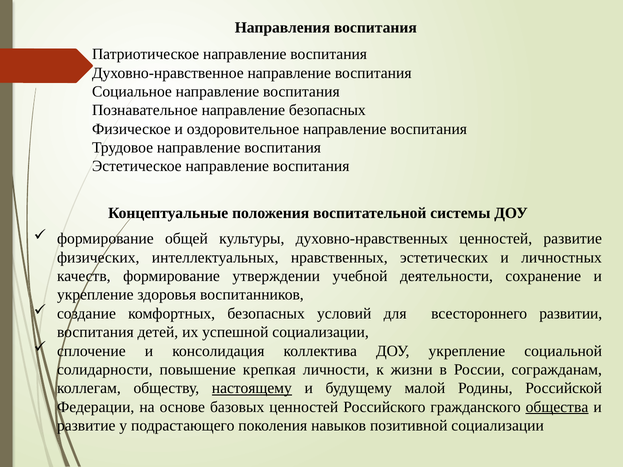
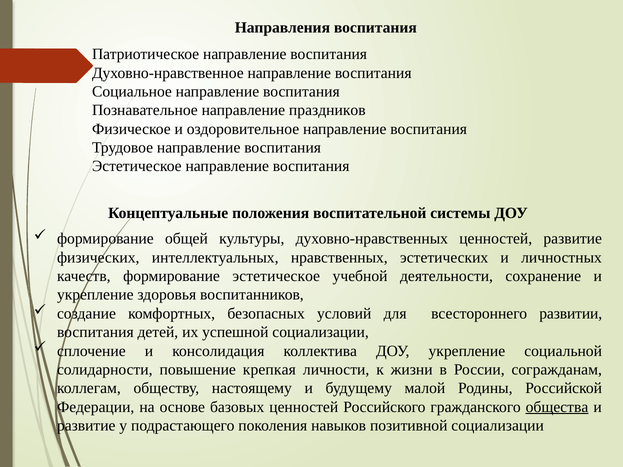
направление безопасных: безопасных -> праздников (327, 110)
формирование утверждении: утверждении -> эстетическое (276, 276)
настоящему underline: present -> none (252, 388)
